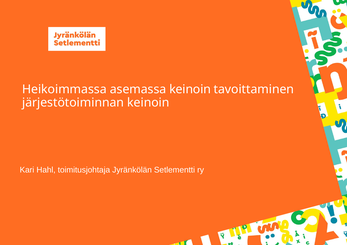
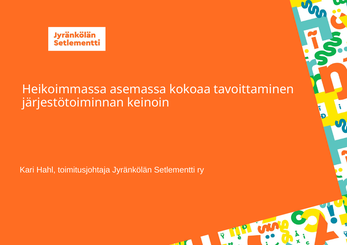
asemassa keinoin: keinoin -> kokoaa (190, 89)
